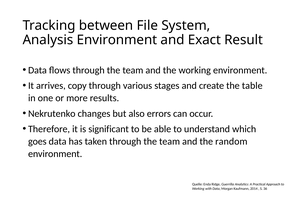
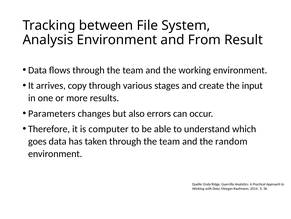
Exact: Exact -> From (204, 40)
table: table -> input (252, 85)
Nekrutenko: Nekrutenko -> Parameters (52, 113)
significant: significant -> computer (108, 129)
